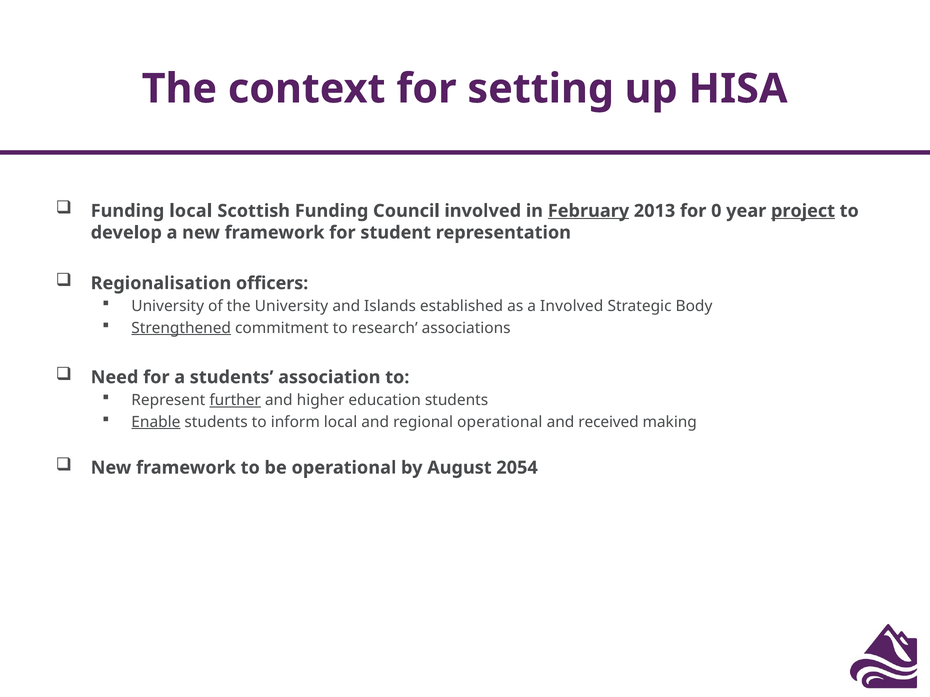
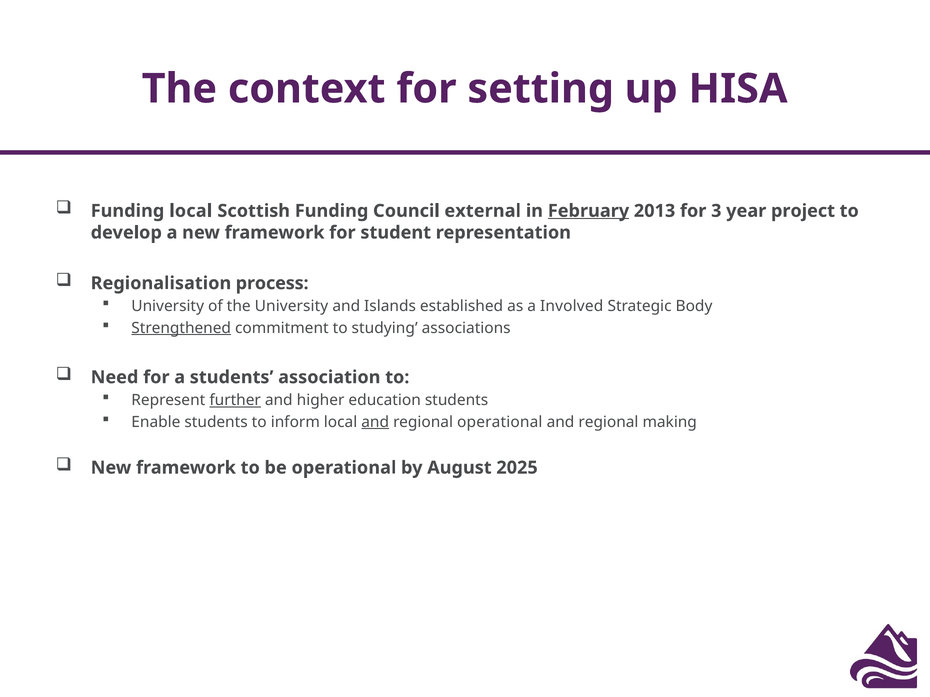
Council involved: involved -> external (483, 211)
0: 0 -> 3 (716, 211)
project underline: present -> none (803, 211)
officers: officers -> process (272, 283)
research: research -> studying (385, 328)
Enable underline: present -> none (156, 422)
and underline: none -> present (375, 422)
received: received -> regional (608, 422)
2054: 2054 -> 2025 (517, 468)
